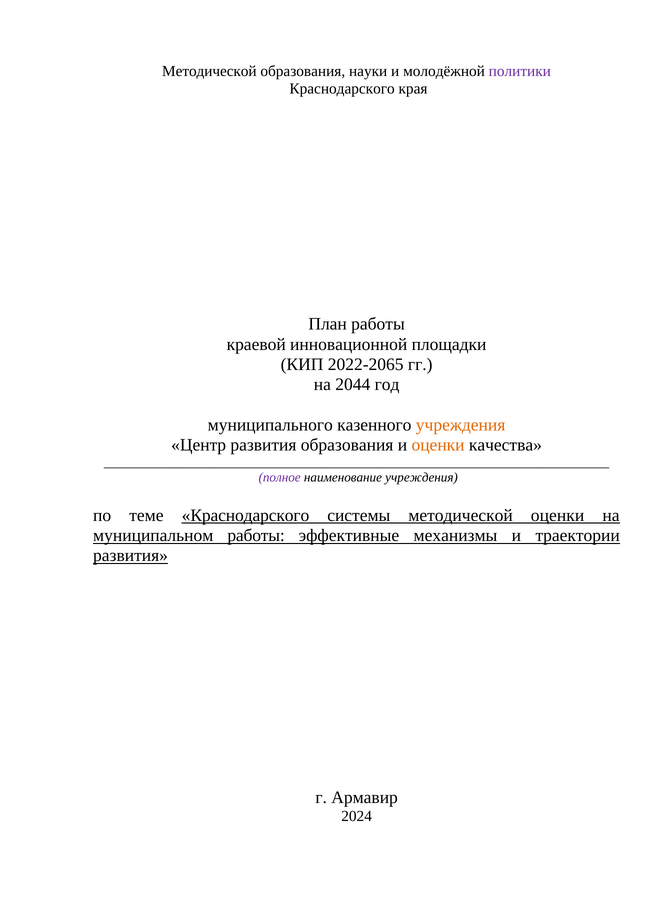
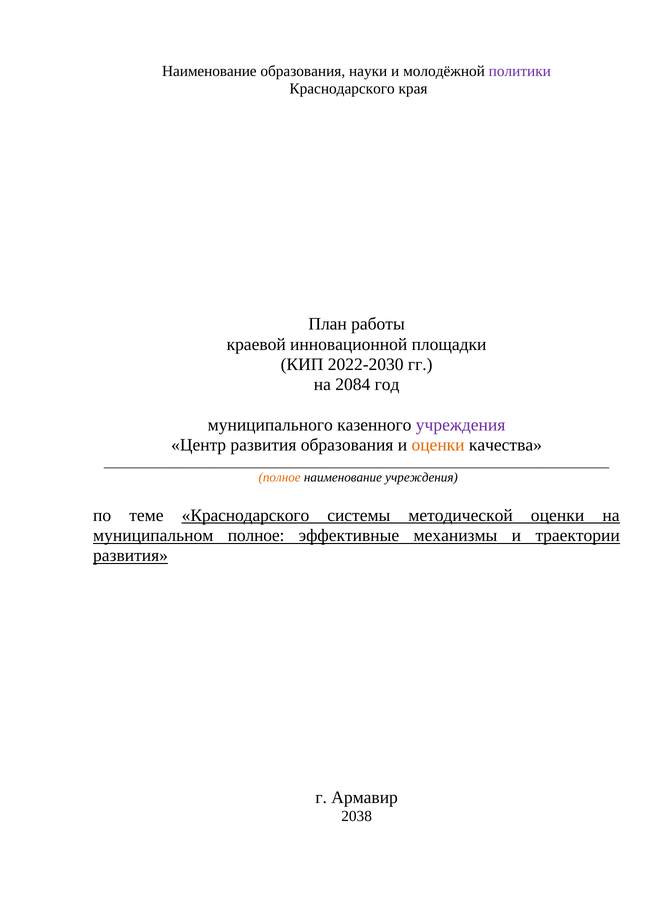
Методической: Методической -> Наименование (209, 71)
2022-2065: 2022-2065 -> 2022-2030 (366, 364)
2044: 2044 -> 2084 (353, 384)
учреждения colour: orange -> purple (461, 425)
полное colour: purple -> orange (280, 477)
муниципальном работы: работы -> полное (256, 535)
2024: 2024 -> 2038 (357, 816)
